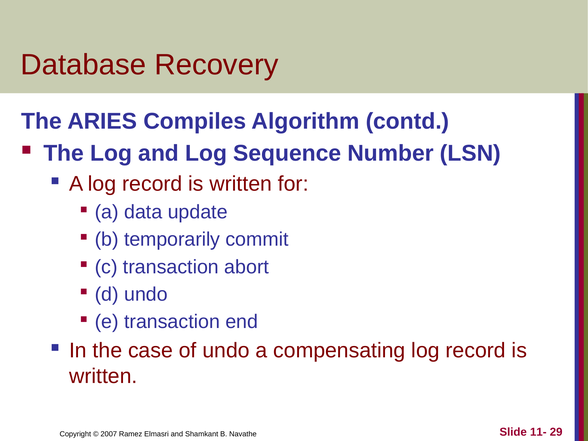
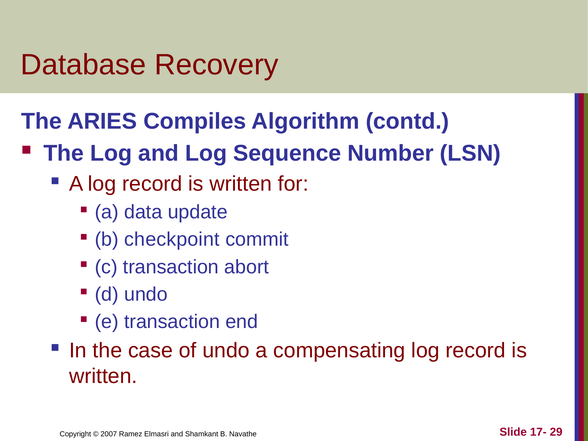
temporarily: temporarily -> checkpoint (172, 240)
11-: 11- -> 17- (538, 432)
